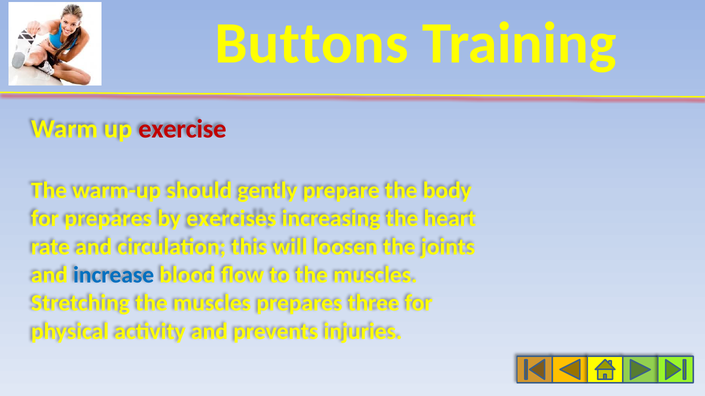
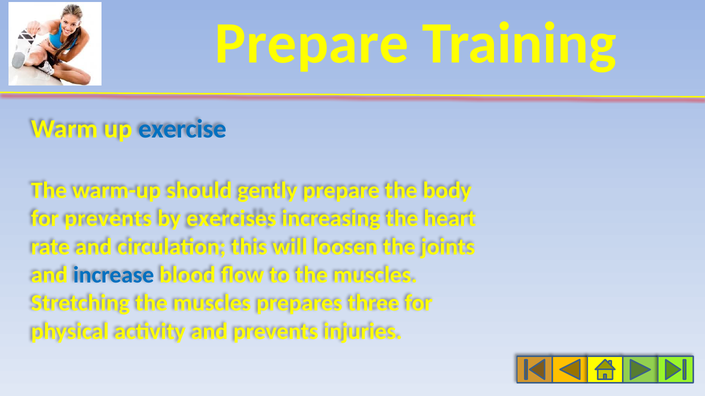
Buttons: Buttons -> Prepare (312, 43)
exercise colour: red -> blue (182, 129)
for prepares: prepares -> prevents (108, 219)
